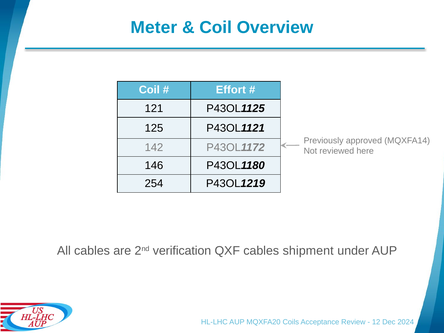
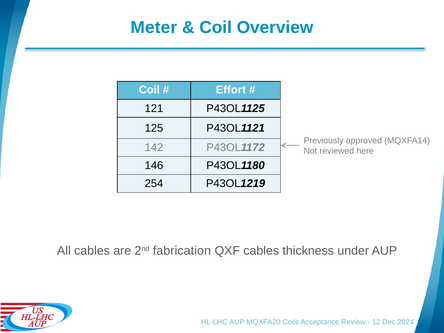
verification: verification -> fabrication (182, 251)
shipment: shipment -> thickness (308, 251)
